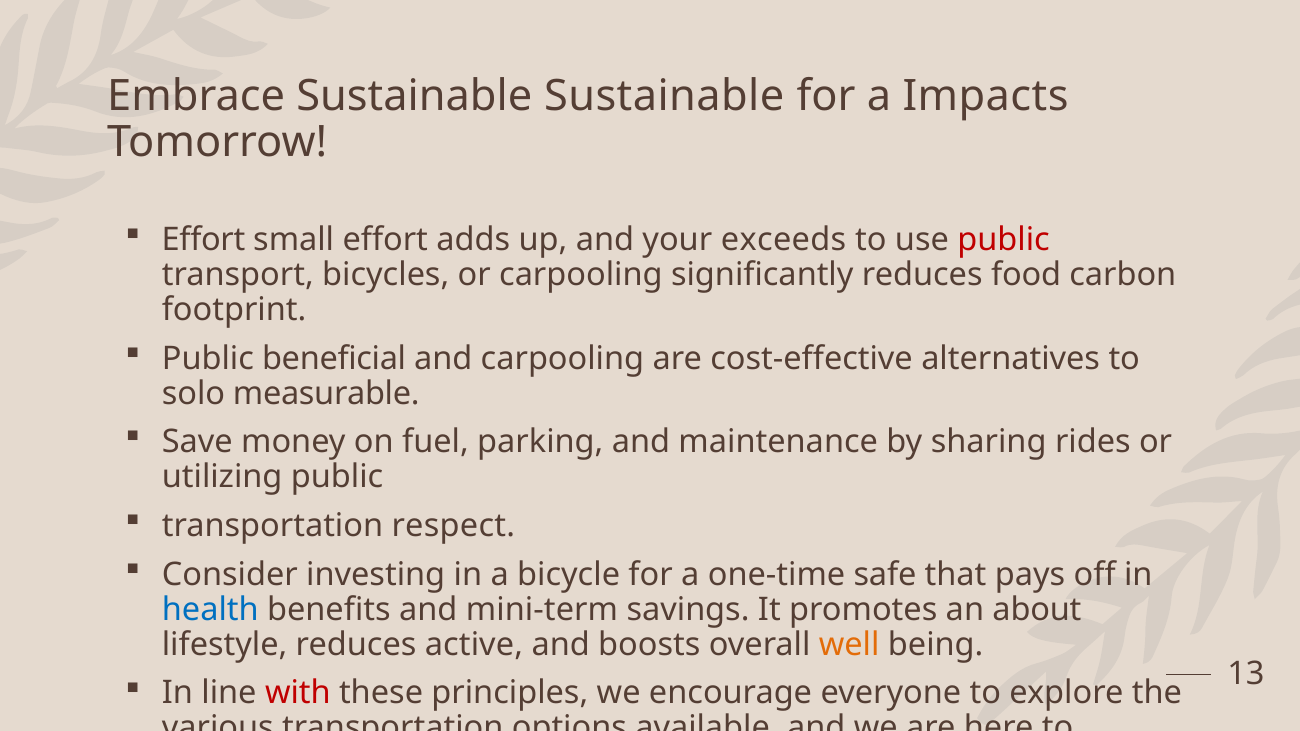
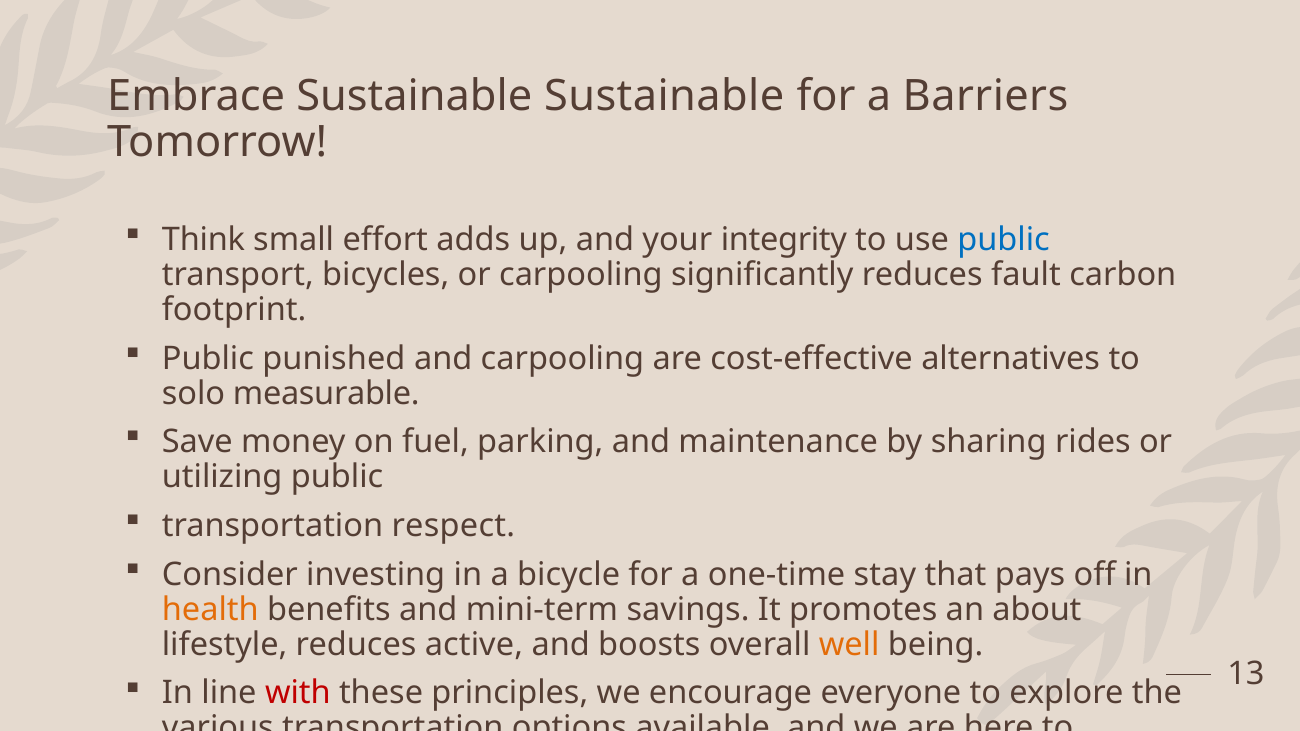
Impacts: Impacts -> Barriers (986, 96)
Effort: Effort -> Think (203, 240)
exceeds: exceeds -> integrity (784, 240)
public colour: red -> blue (1004, 240)
food: food -> fault (1026, 275)
beneficial: beneficial -> punished (334, 358)
safe: safe -> stay (885, 575)
health colour: blue -> orange (210, 610)
